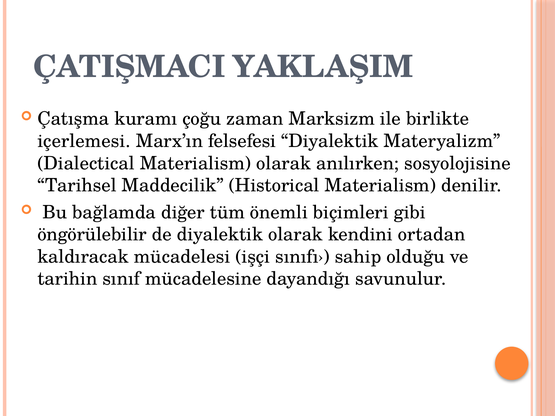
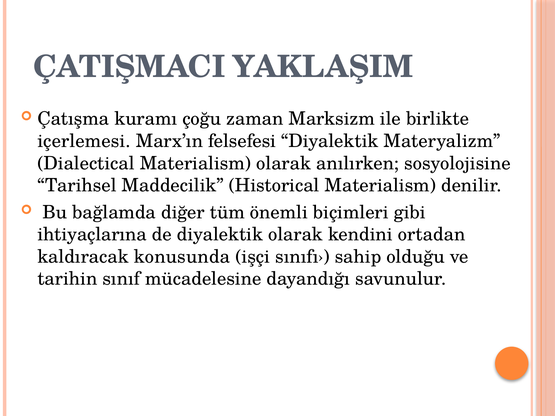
öngörülebilir: öngörülebilir -> ihtiyaçlarına (92, 235)
mücadelesi: mücadelesi -> konusunda (182, 257)
